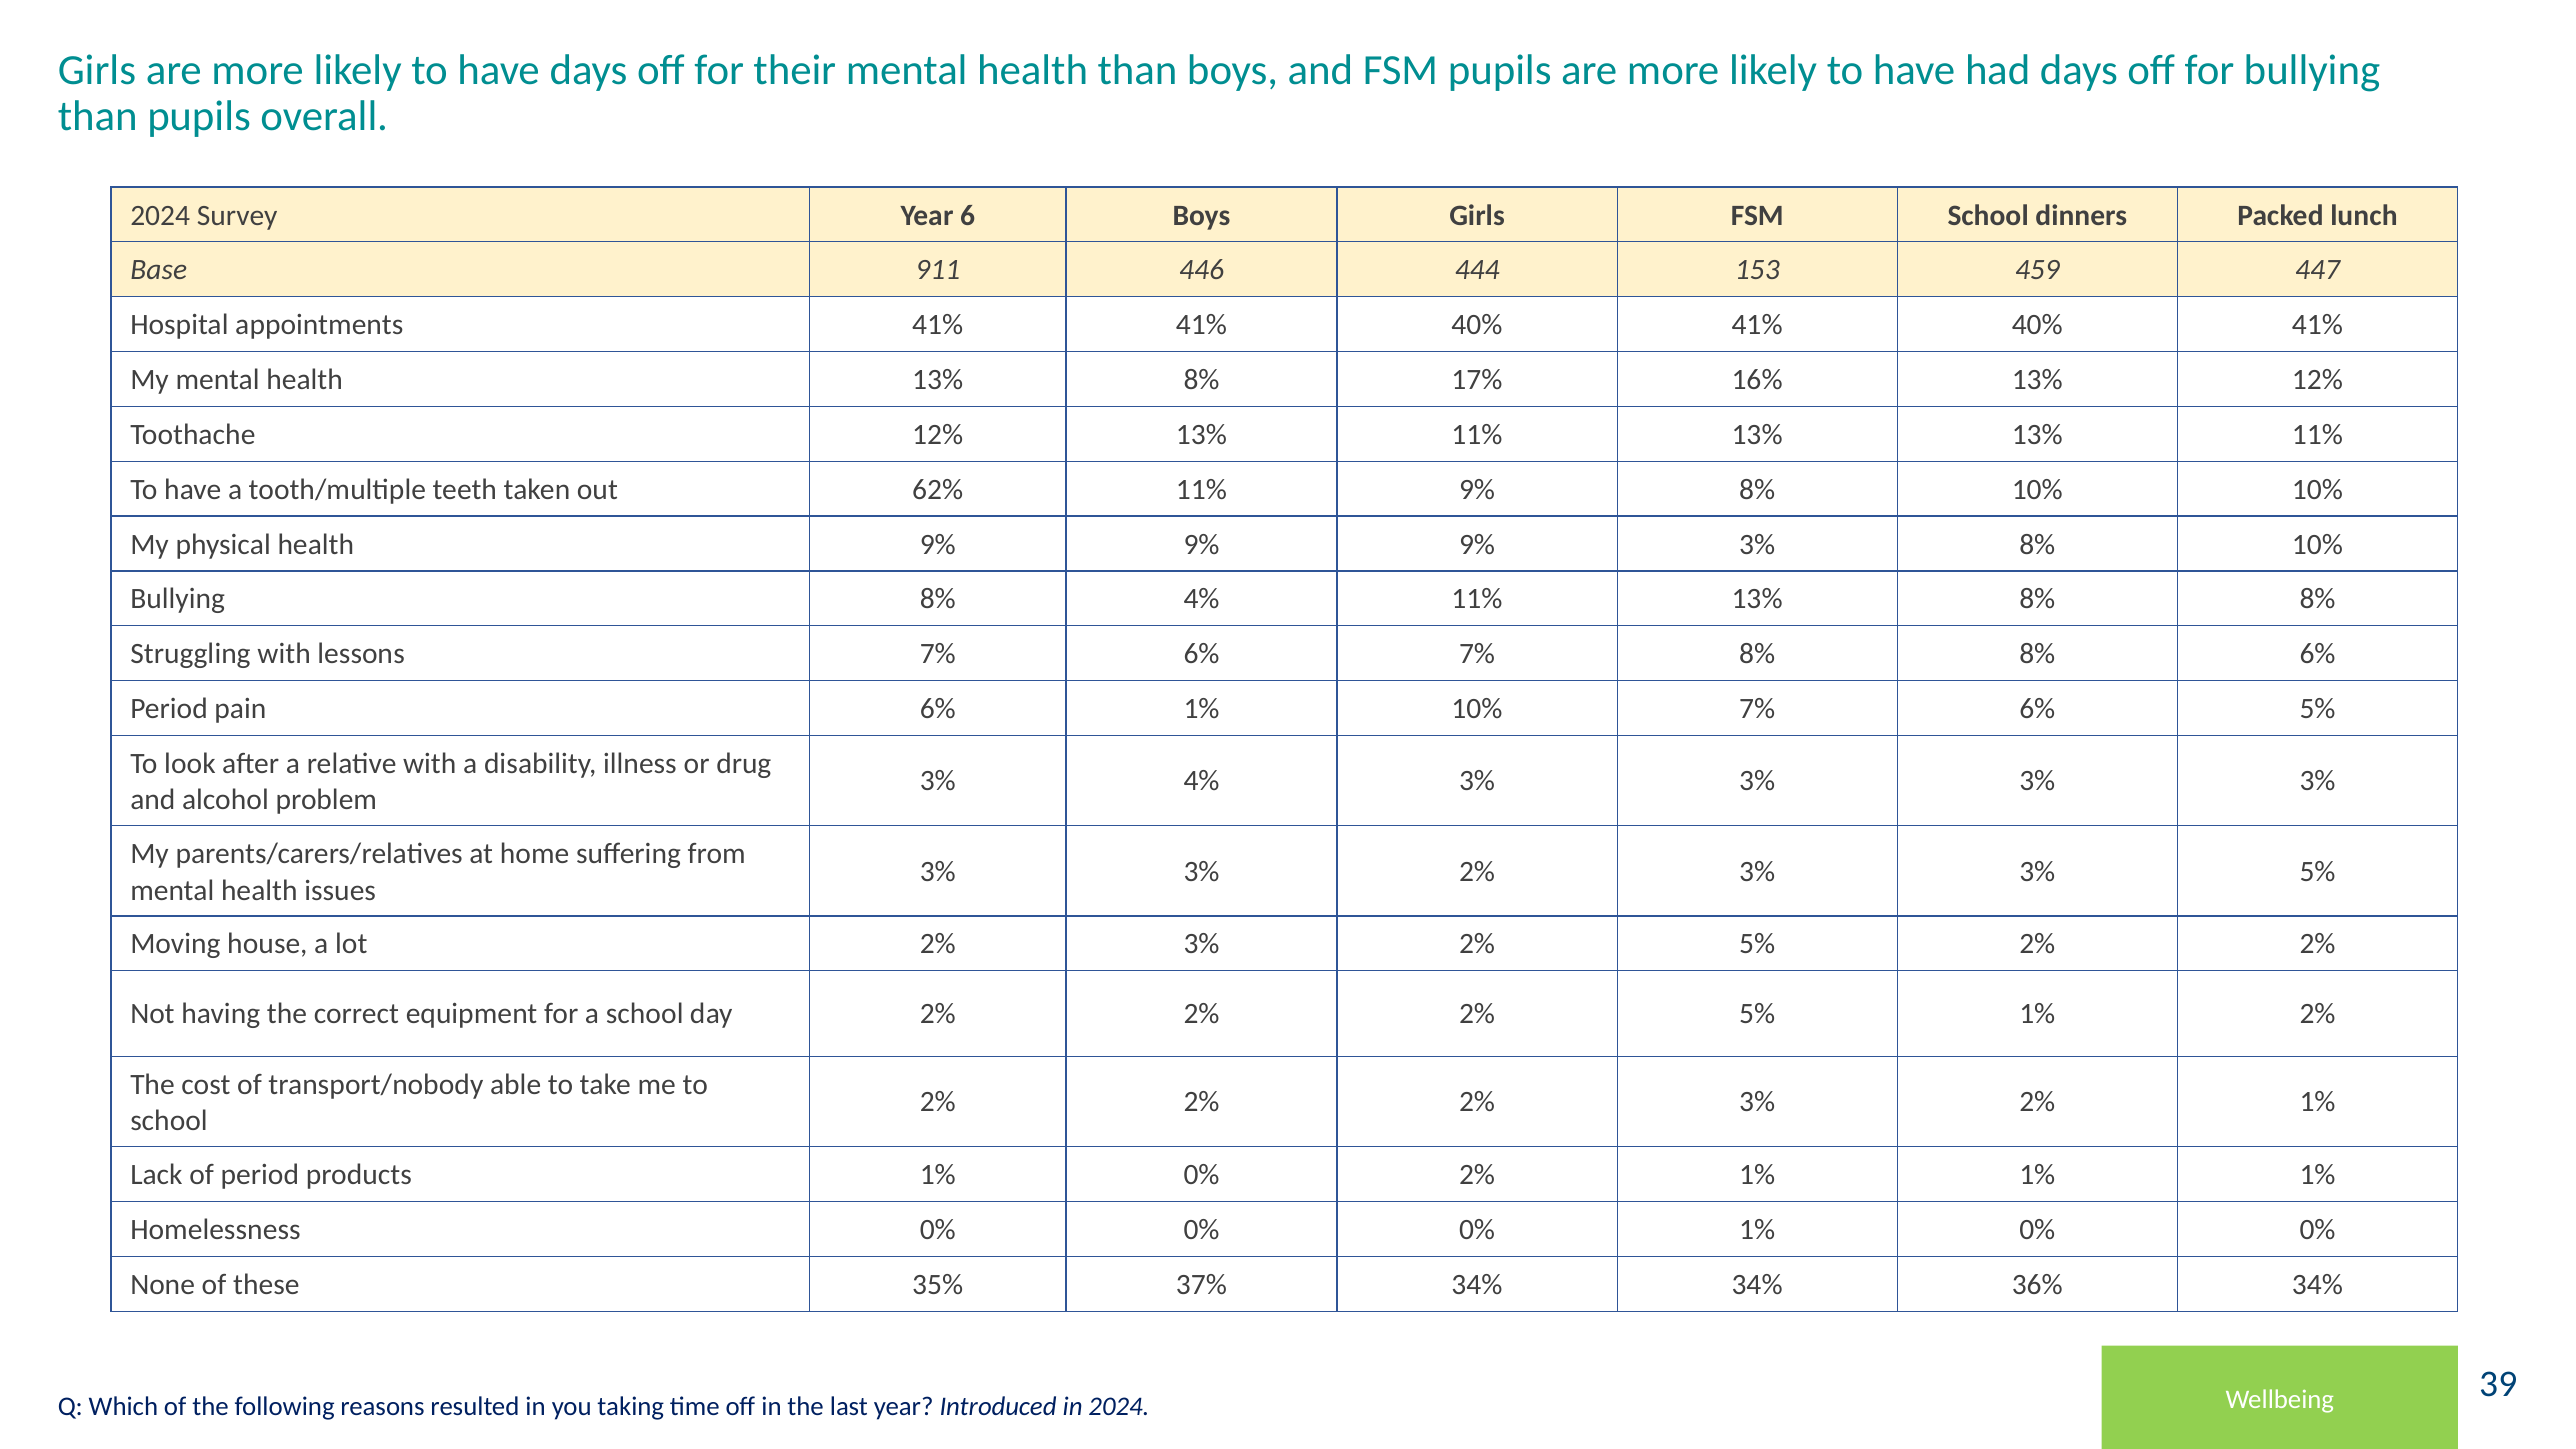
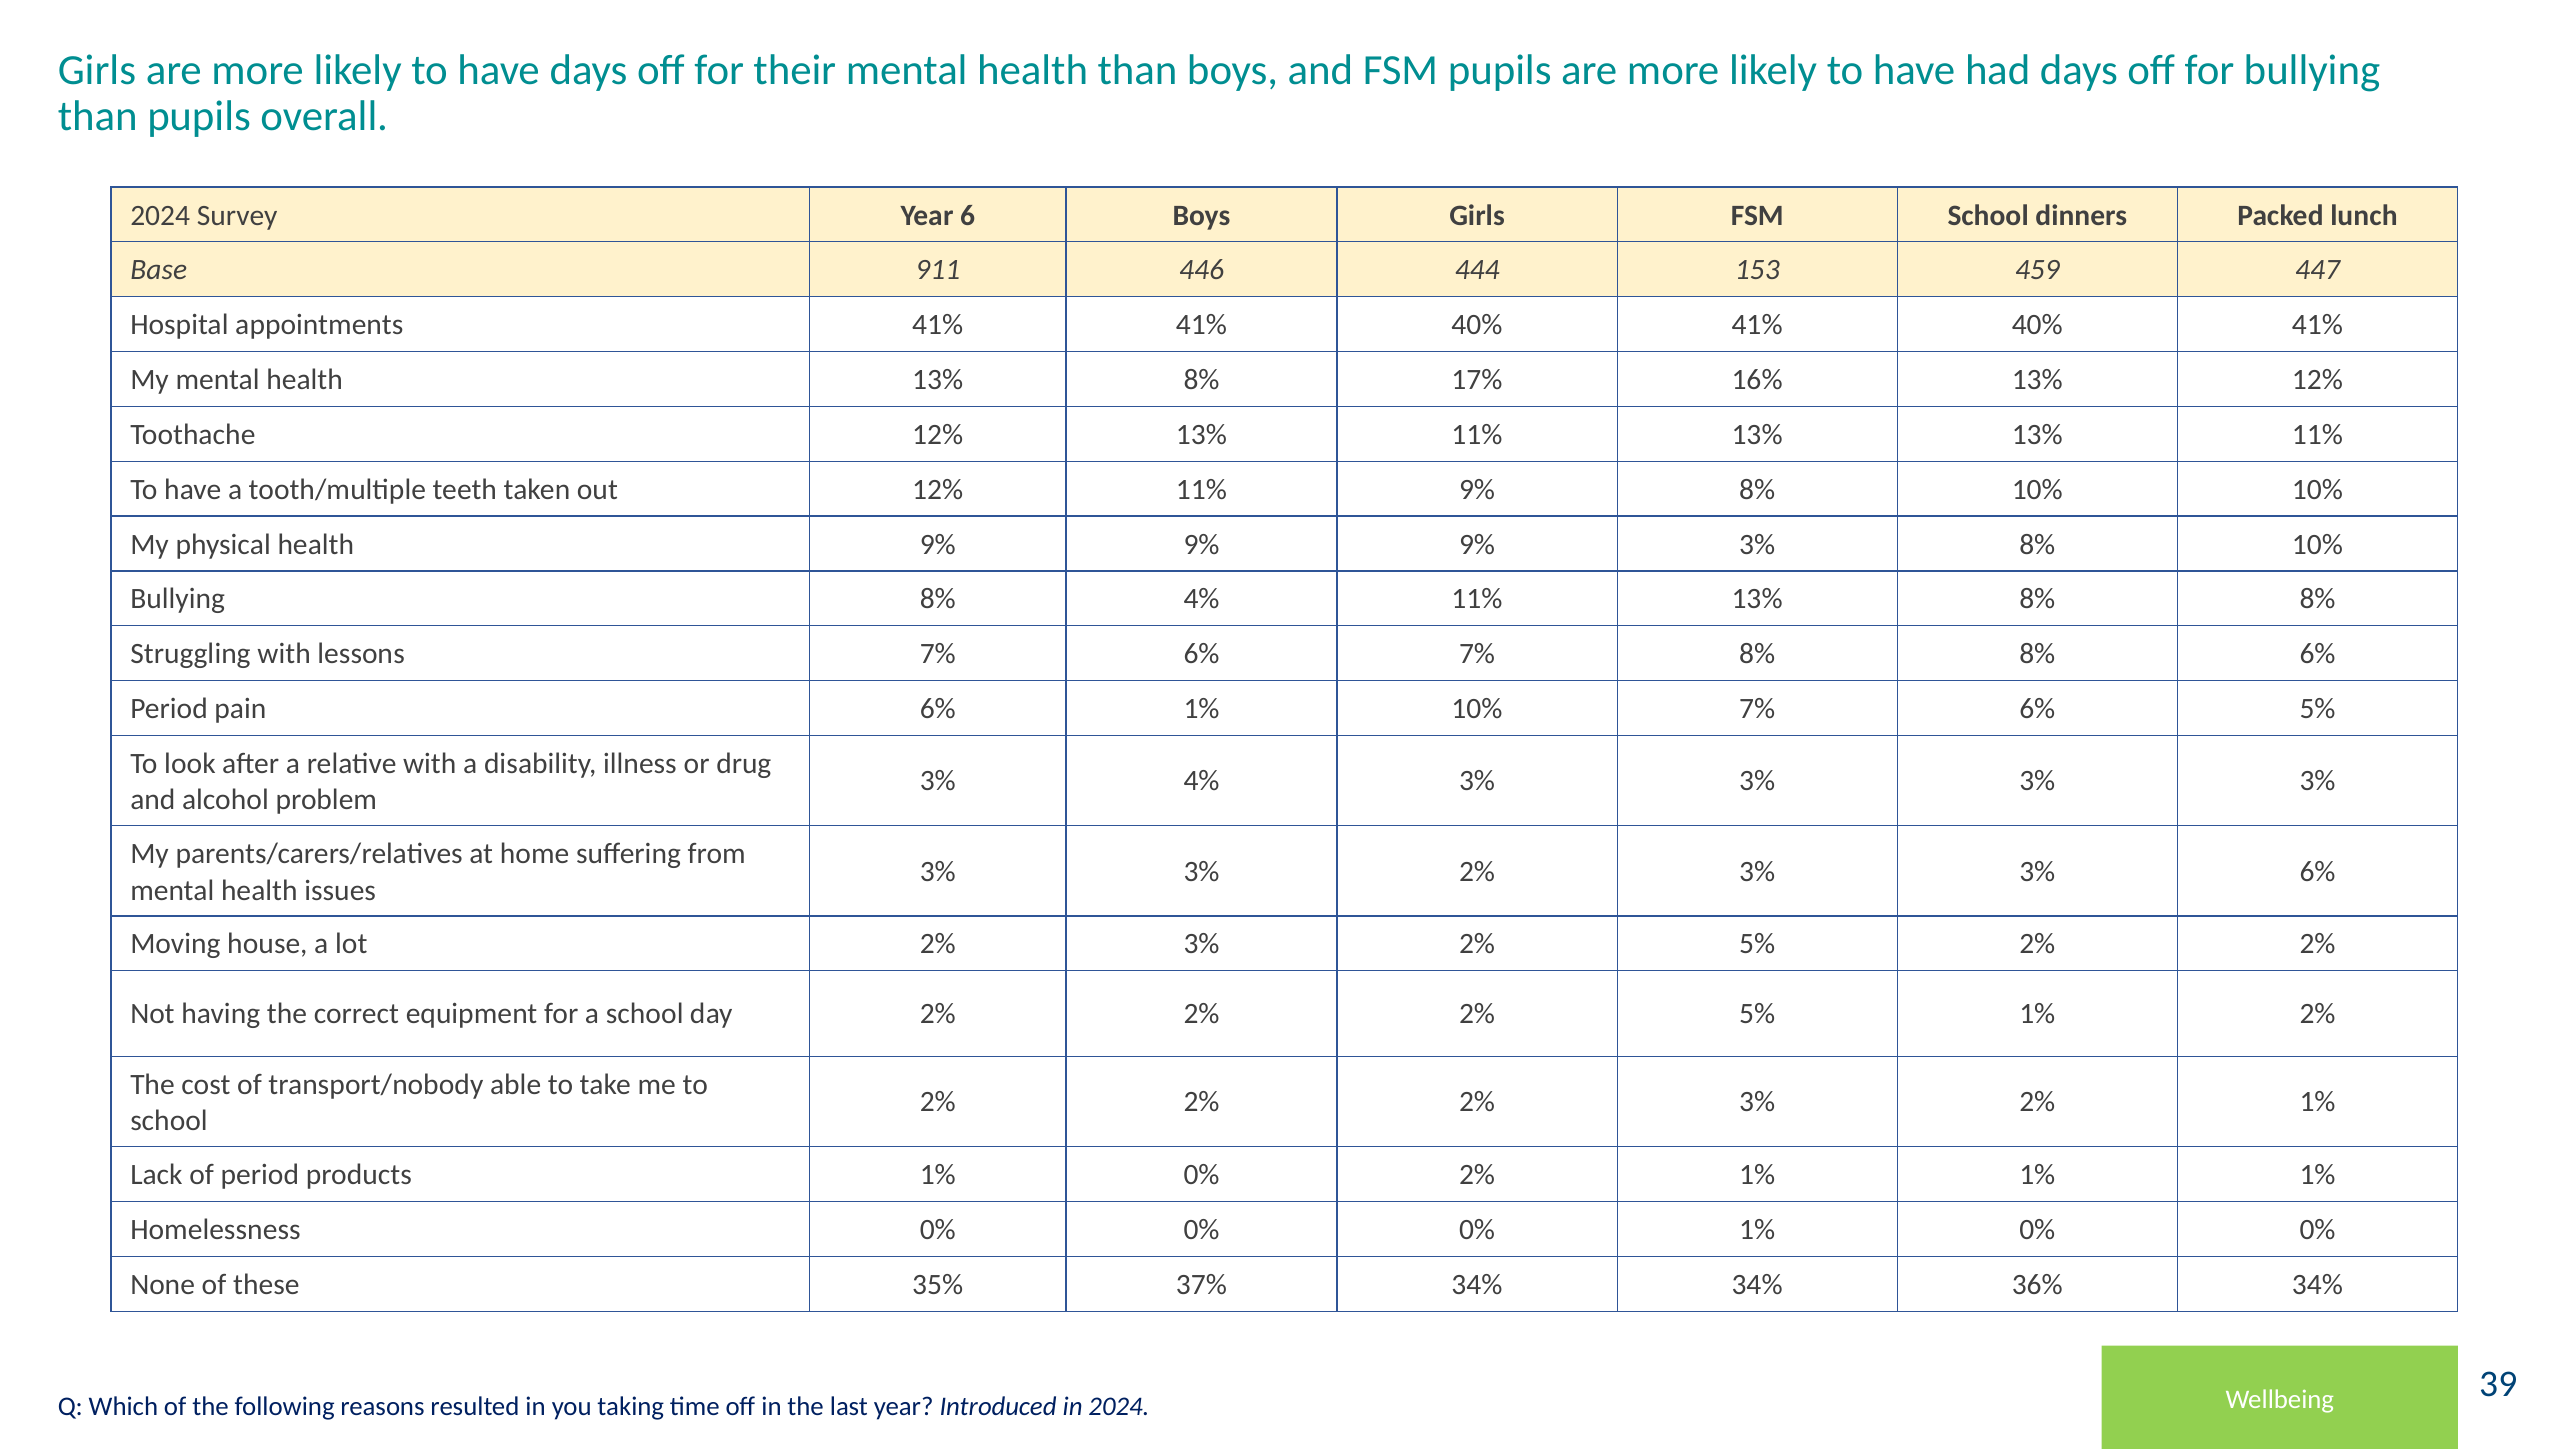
out 62%: 62% -> 12% (938, 489)
3% 5%: 5% -> 6% (2317, 871)
